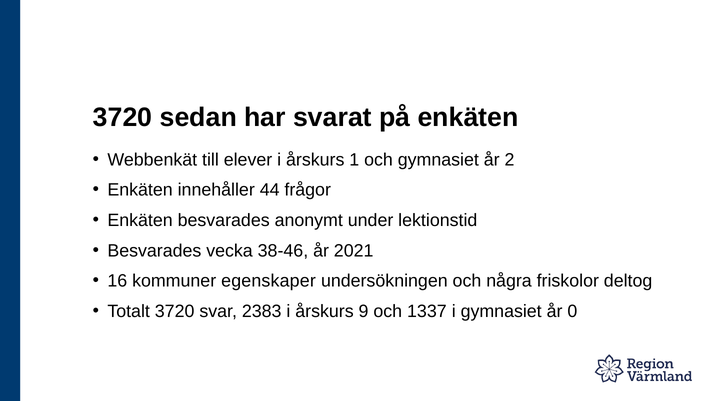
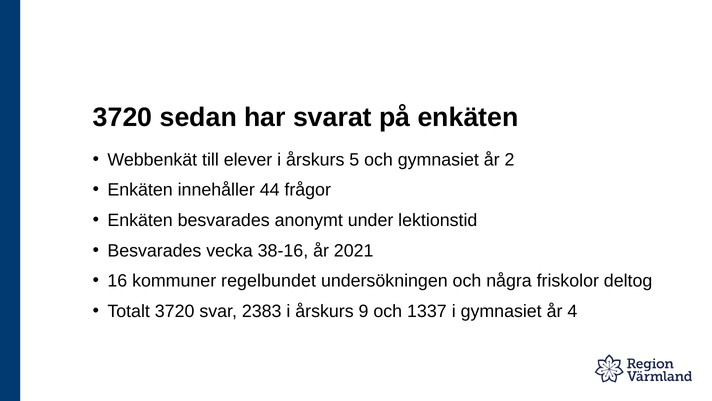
1: 1 -> 5 (354, 160)
38-46: 38-46 -> 38-16 (283, 250)
egenskaper: egenskaper -> regelbundet (269, 281)
0: 0 -> 4 (572, 311)
